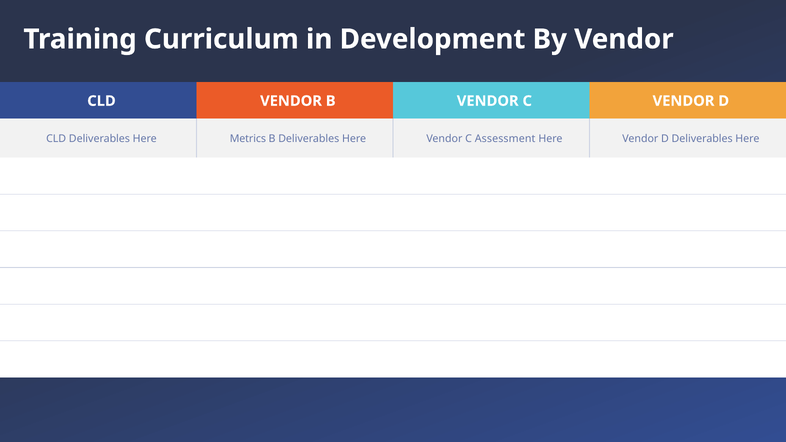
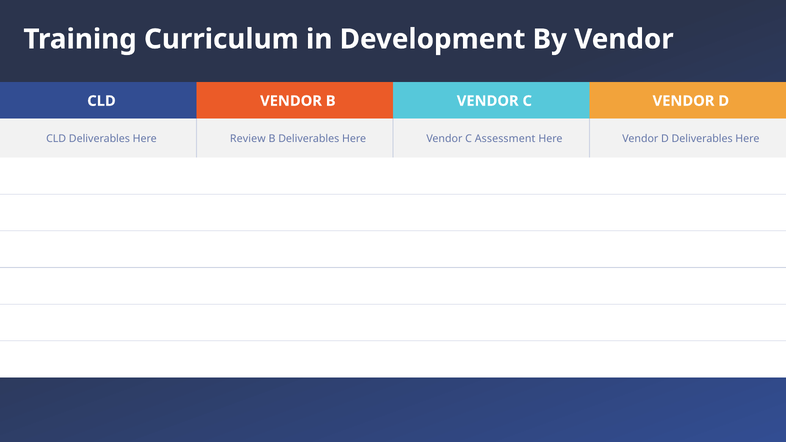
Metrics: Metrics -> Review (248, 139)
